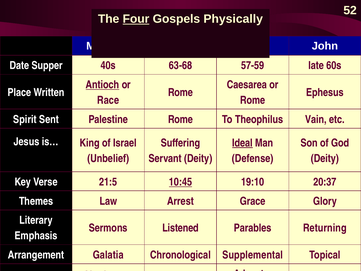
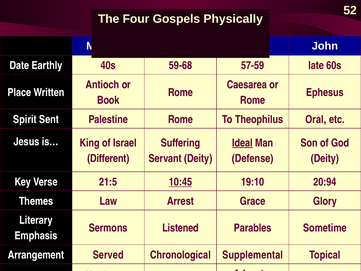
Four underline: present -> none (136, 19)
Supper: Supper -> Earthly (47, 66)
63-68: 63-68 -> 59-68 (181, 66)
Antioch underline: present -> none (102, 85)
Race: Race -> Book (108, 100)
Vain: Vain -> Oral (316, 119)
Unbelief: Unbelief -> Different (108, 158)
20:37: 20:37 -> 20:94 (325, 182)
Returning: Returning -> Sometime (325, 228)
Galatia: Galatia -> Served (108, 255)
